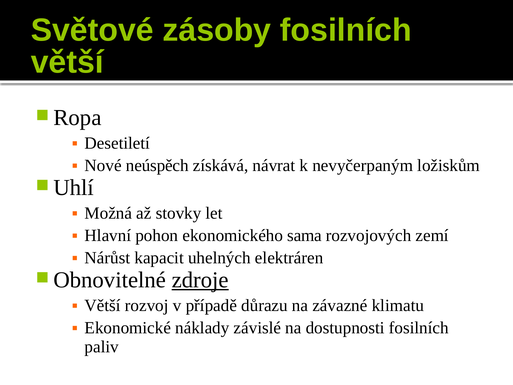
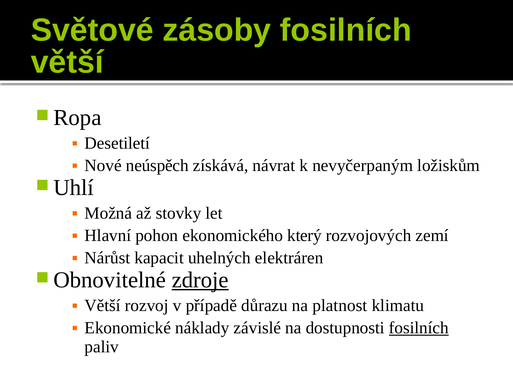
sama: sama -> který (305, 235)
závazné: závazné -> platnost (340, 305)
fosilních underline: none -> present (419, 328)
